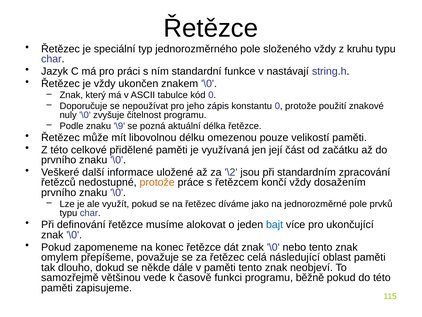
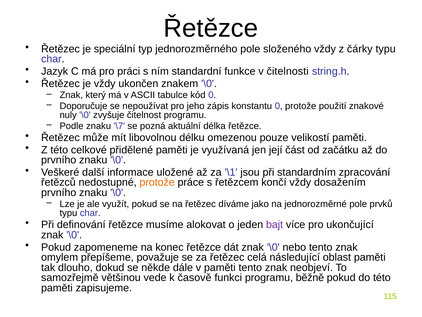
kruhu: kruhu -> čárky (360, 49)
nastávají: nastávají -> čitelnosti (288, 71)
\9: \9 -> \7 (119, 126)
\2: \2 -> \1 (231, 172)
bajt colour: blue -> purple (275, 224)
